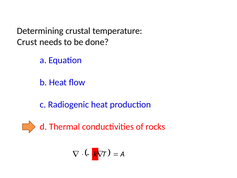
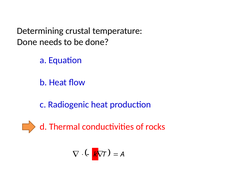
Crust: Crust -> Done (27, 42)
